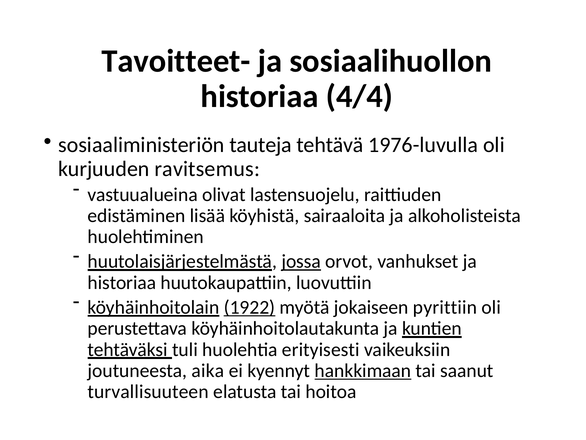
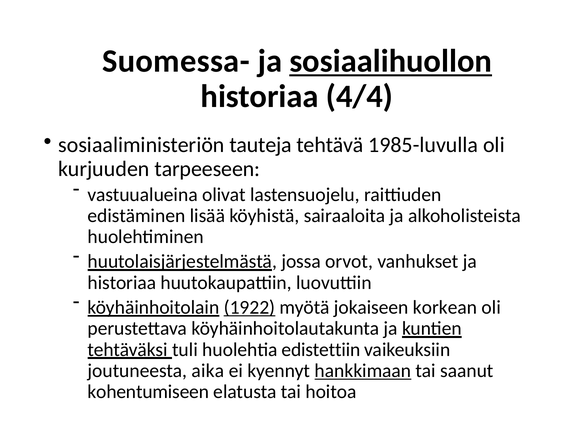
Tavoitteet-: Tavoitteet- -> Suomessa- (176, 61)
sosiaalihuollon underline: none -> present (391, 61)
1976-luvulla: 1976-luvulla -> 1985-luvulla (423, 145)
ravitsemus: ravitsemus -> tarpeeseen (207, 169)
jossa underline: present -> none (301, 261)
pyrittiin: pyrittiin -> korkean (445, 307)
erityisesti: erityisesti -> edistettiin (321, 349)
turvallisuuteen: turvallisuuteen -> kohentumiseen (148, 391)
